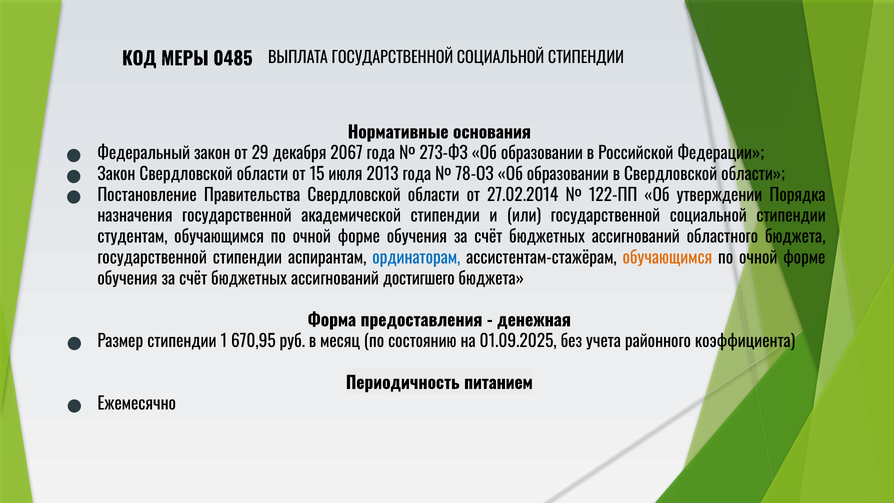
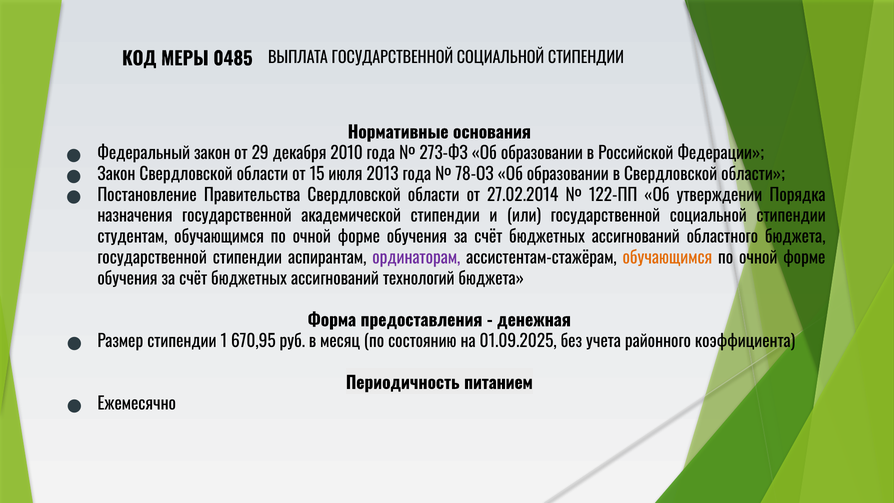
2067: 2067 -> 2010 (347, 153)
ординаторам colour: blue -> purple (416, 258)
достигшего: достигшего -> технологий (419, 279)
